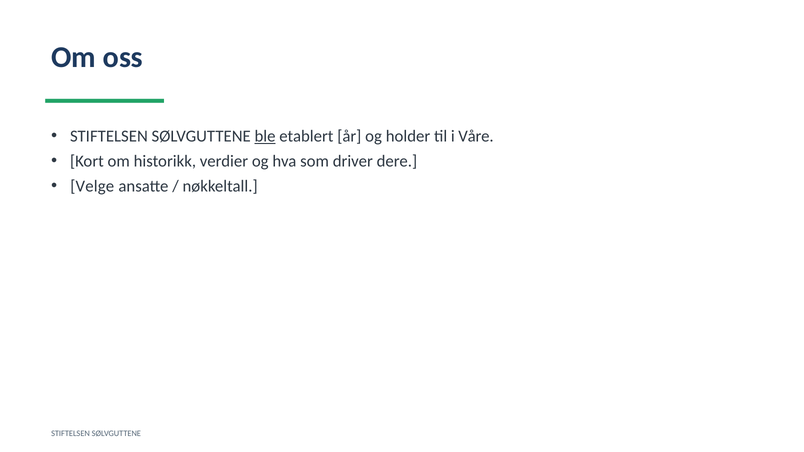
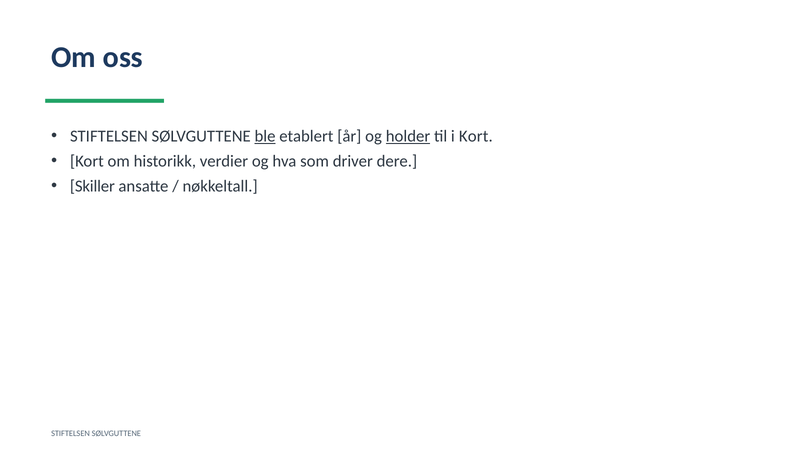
holder underline: none -> present (408, 136)
i Våre: Våre -> Kort (476, 136)
Velge: Velge -> Skiller (92, 186)
